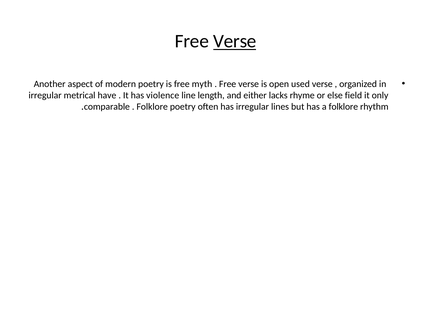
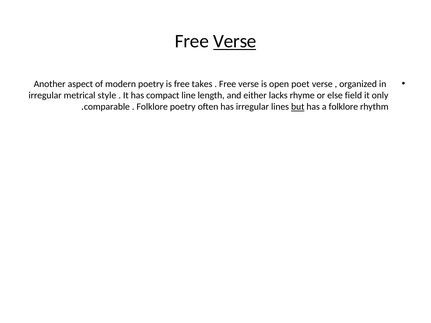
myth: myth -> takes (202, 84)
used: used -> poet (300, 84)
have: have -> style (107, 95)
violence: violence -> compact (163, 95)
but underline: none -> present (298, 107)
